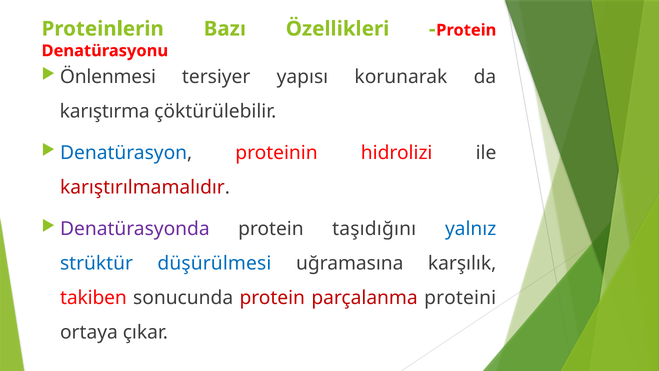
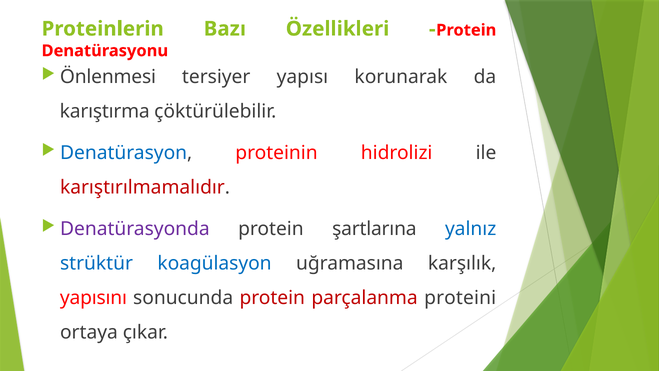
taşıdığını: taşıdığını -> şartlarına (374, 229)
düşürülmesi: düşürülmesi -> koagülasyon (215, 263)
takiben: takiben -> yapısını (94, 298)
